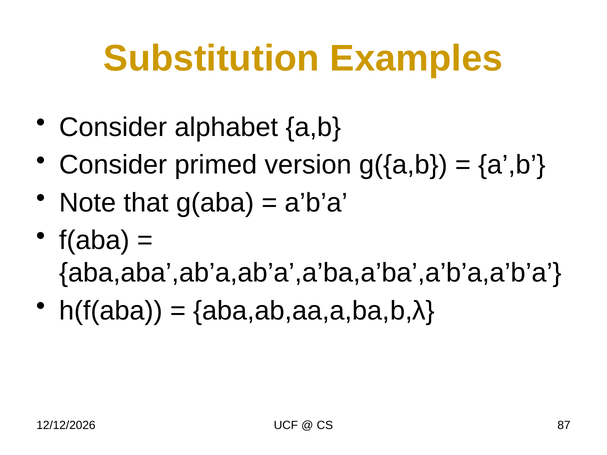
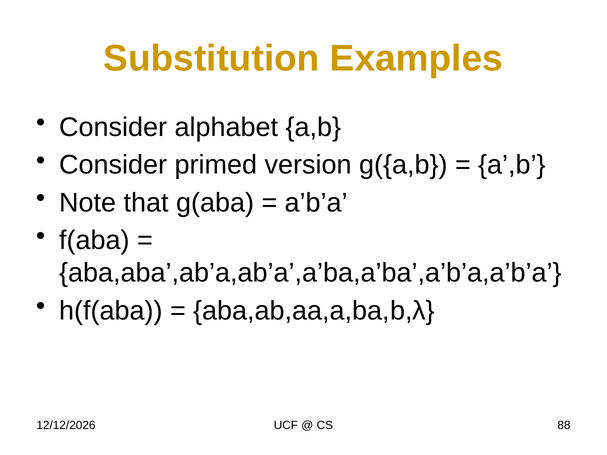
87: 87 -> 88 (564, 426)
